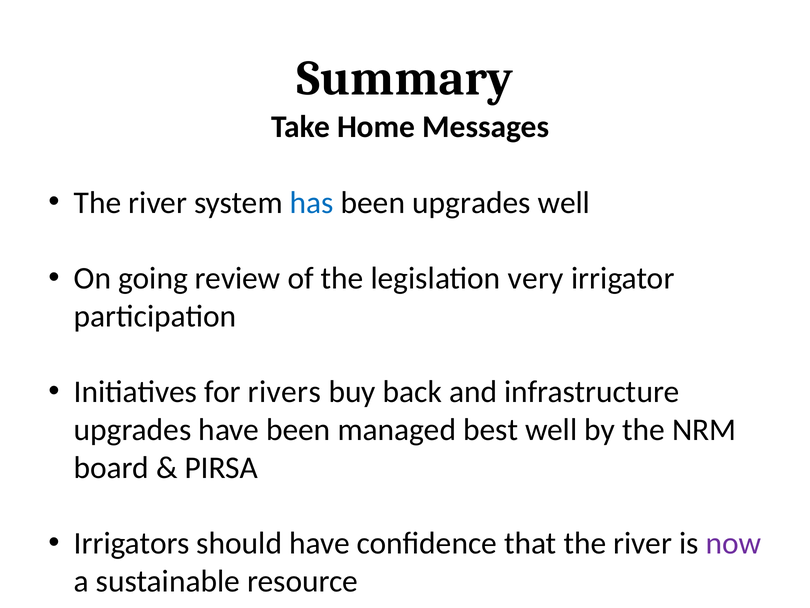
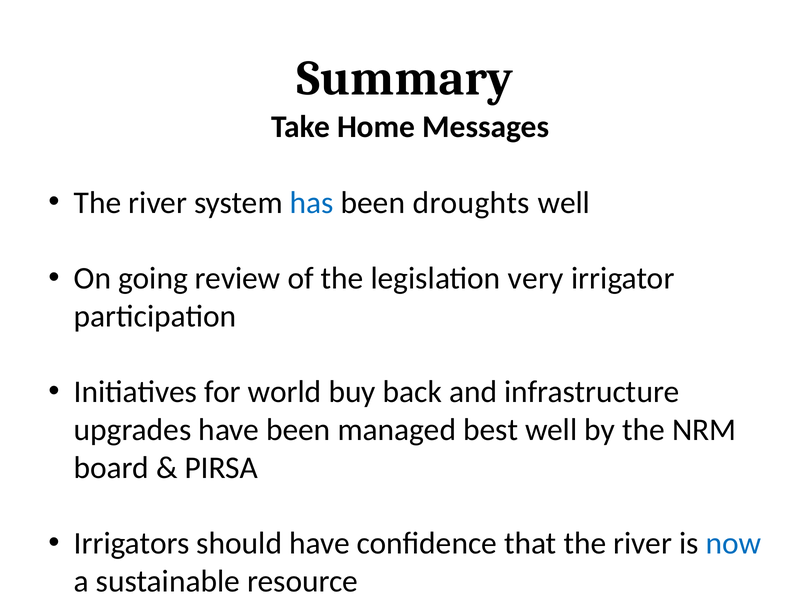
been upgrades: upgrades -> droughts (471, 203)
rivers: rivers -> world (285, 392)
now colour: purple -> blue (733, 543)
